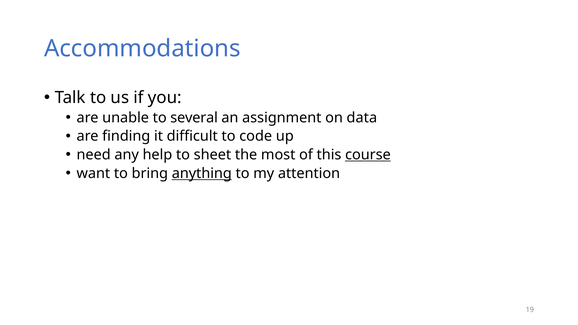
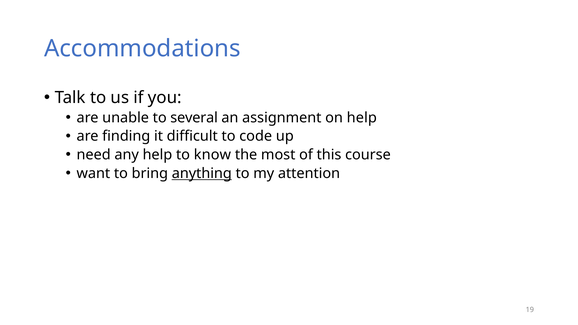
on data: data -> help (362, 118)
sheet: sheet -> know (212, 155)
course underline: present -> none (368, 155)
